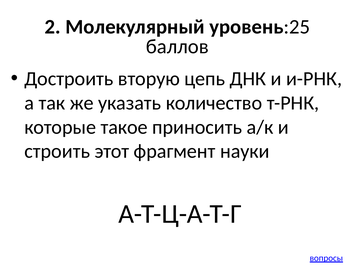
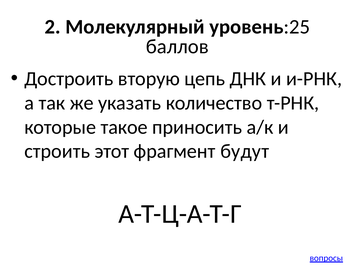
науки: науки -> будут (245, 151)
